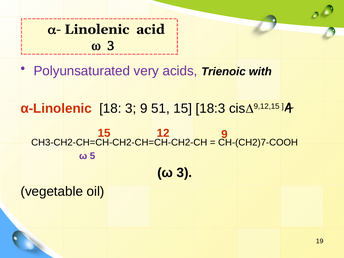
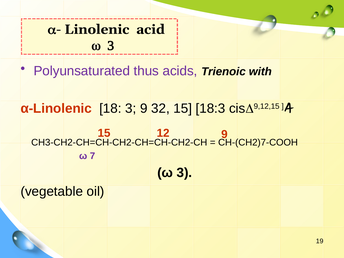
very: very -> thus (146, 71)
51: 51 -> 32 (160, 108)
5: 5 -> 7 (93, 156)
